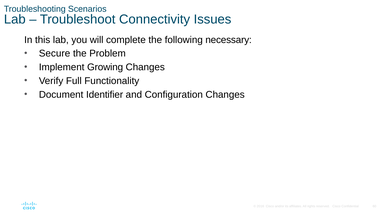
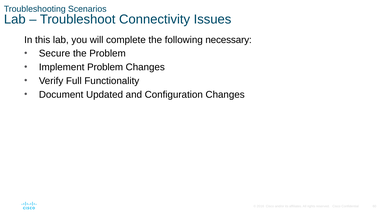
Implement Growing: Growing -> Problem (105, 67)
Identifier: Identifier -> Updated (105, 95)
